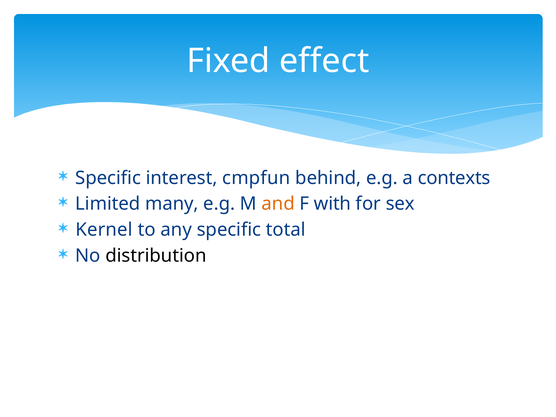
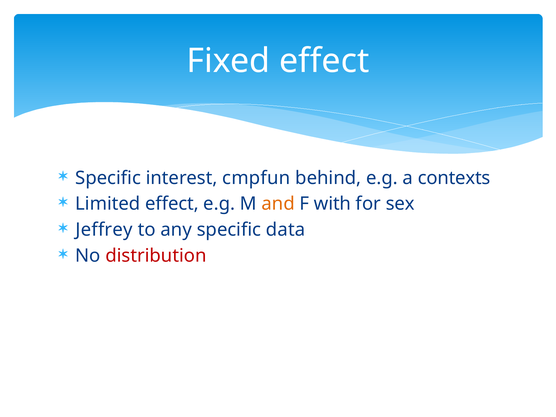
Limited many: many -> effect (172, 204)
Kernel: Kernel -> Jeffrey (104, 230)
total: total -> data (286, 230)
distribution colour: black -> red (156, 256)
